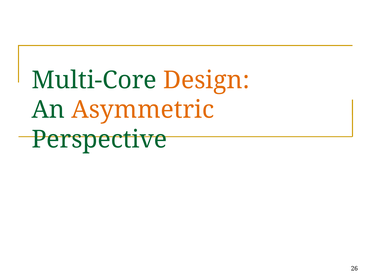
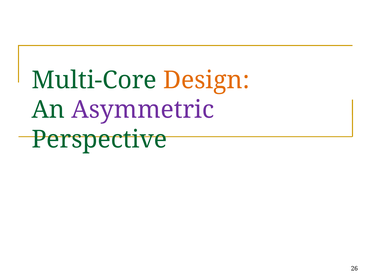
Asymmetric colour: orange -> purple (143, 110)
